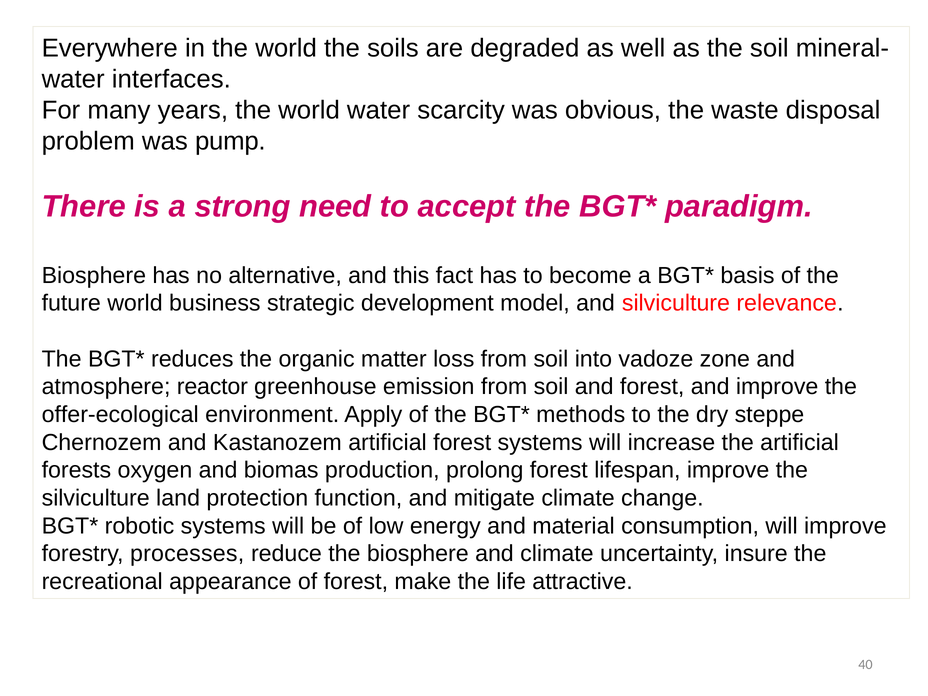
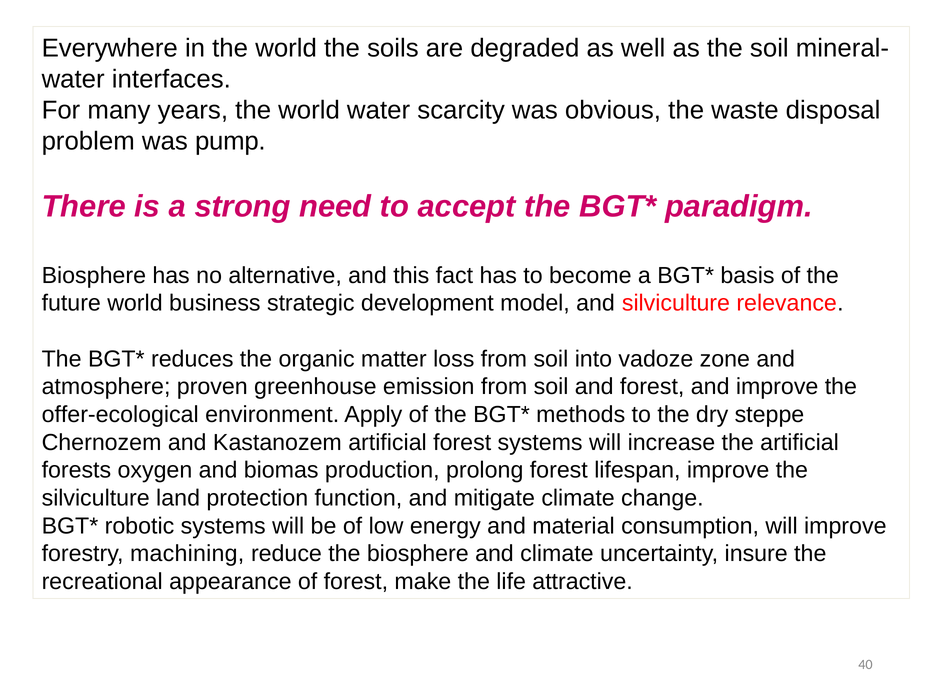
reactor: reactor -> proven (212, 387)
processes: processes -> machining (187, 554)
